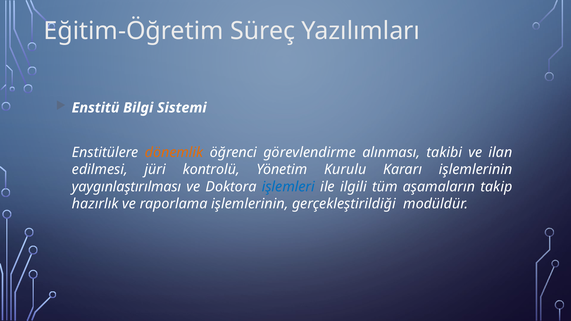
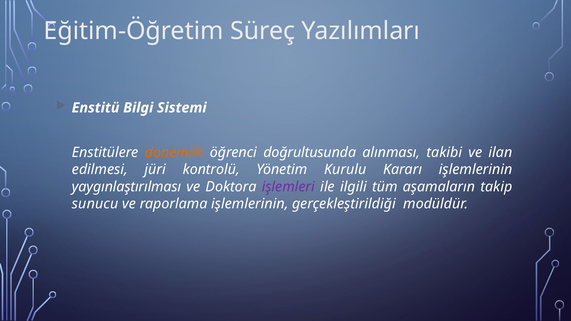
görevlendirme: görevlendirme -> doğrultusunda (310, 153)
işlemleri colour: blue -> purple (288, 187)
hazırlık: hazırlık -> sunucu (95, 204)
